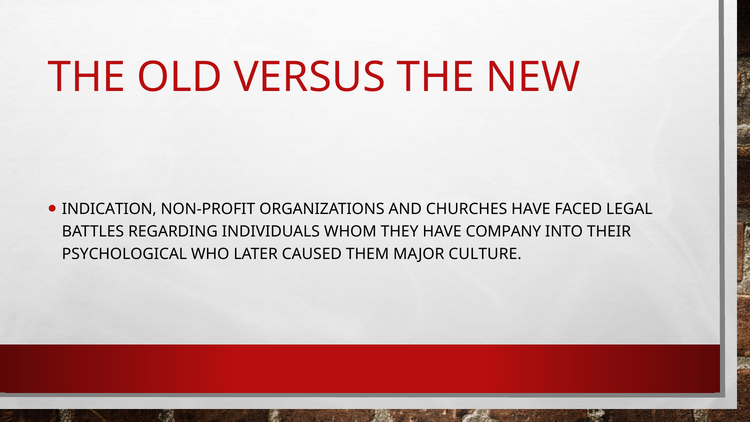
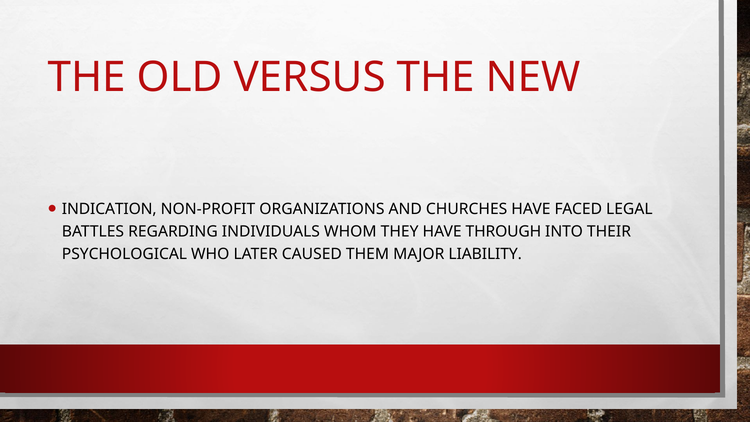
COMPANY: COMPANY -> THROUGH (503, 232)
CULTURE: CULTURE -> LIABILITY (485, 254)
